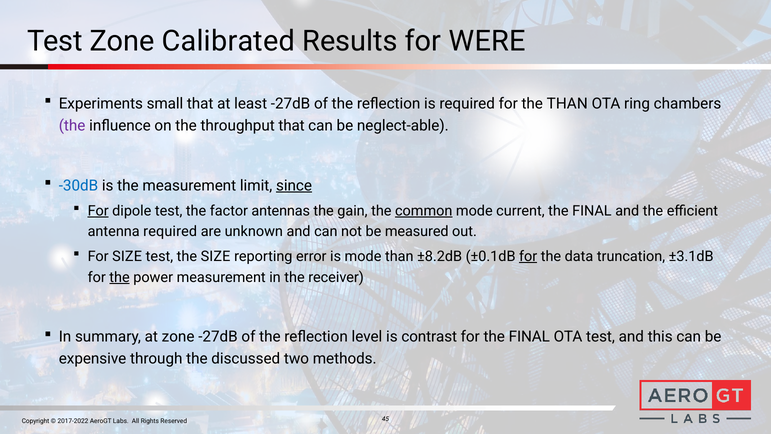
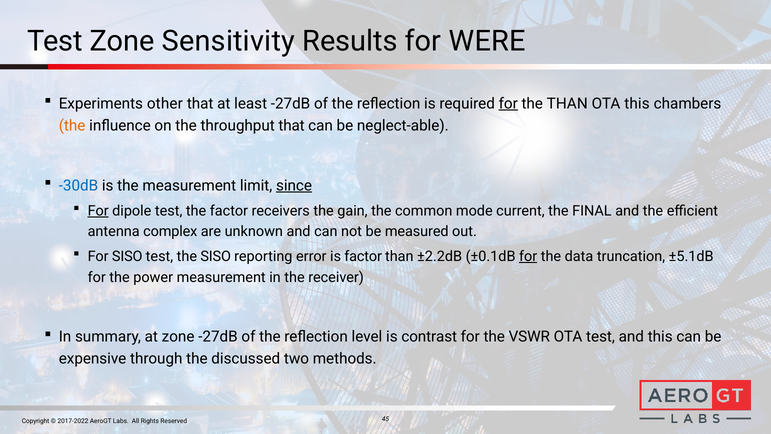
Calibrated: Calibrated -> Sensitivity (228, 41)
small: small -> other (165, 103)
for underline: none -> present (508, 103)
OTA ring: ring -> this (637, 103)
the colour: purple -> orange (72, 125)
antennas: antennas -> receivers (281, 211)
common underline: present -> none (424, 211)
antenna required: required -> complex (170, 231)
For SIZE: SIZE -> SISO (127, 256)
the SIZE: SIZE -> SISO (216, 256)
is mode: mode -> factor (363, 256)
±8.2dB: ±8.2dB -> ±2.2dB (440, 256)
±3.1dB: ±3.1dB -> ±5.1dB (691, 256)
the underline: present -> none (120, 277)
for the FINAL: FINAL -> VSWR (529, 337)
